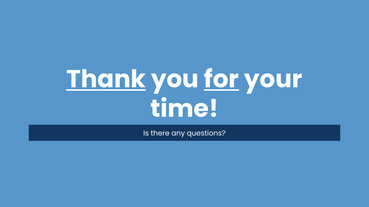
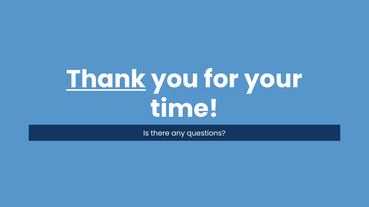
for underline: present -> none (221, 80)
